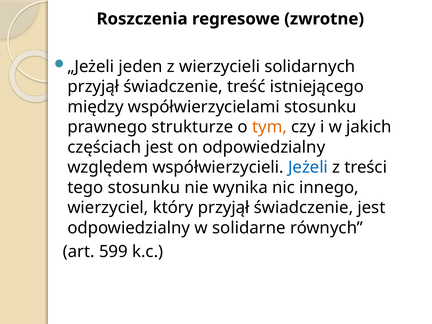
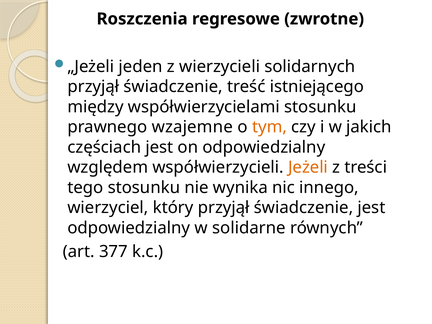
strukturze: strukturze -> wzajemne (192, 127)
Jeżeli colour: blue -> orange (308, 167)
599: 599 -> 377 (113, 252)
